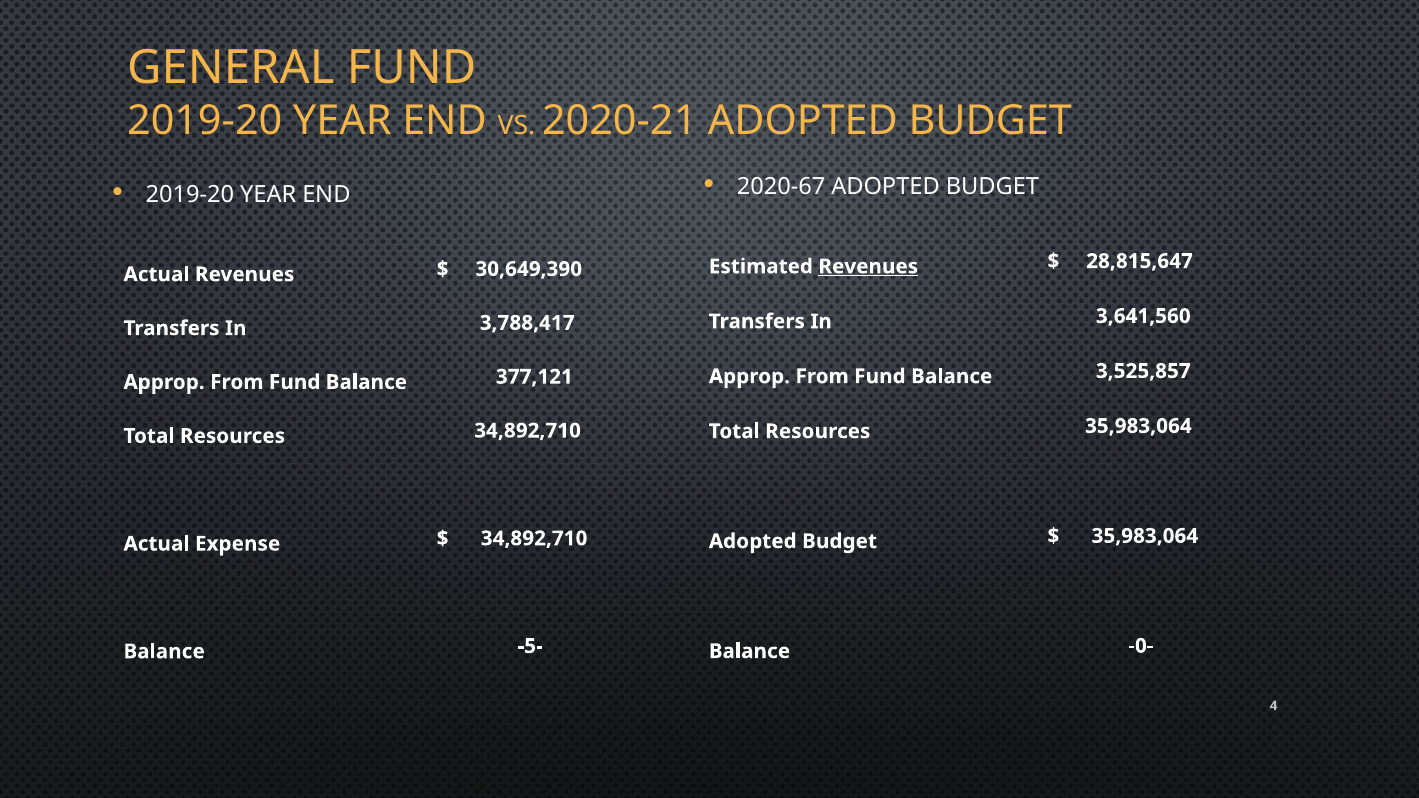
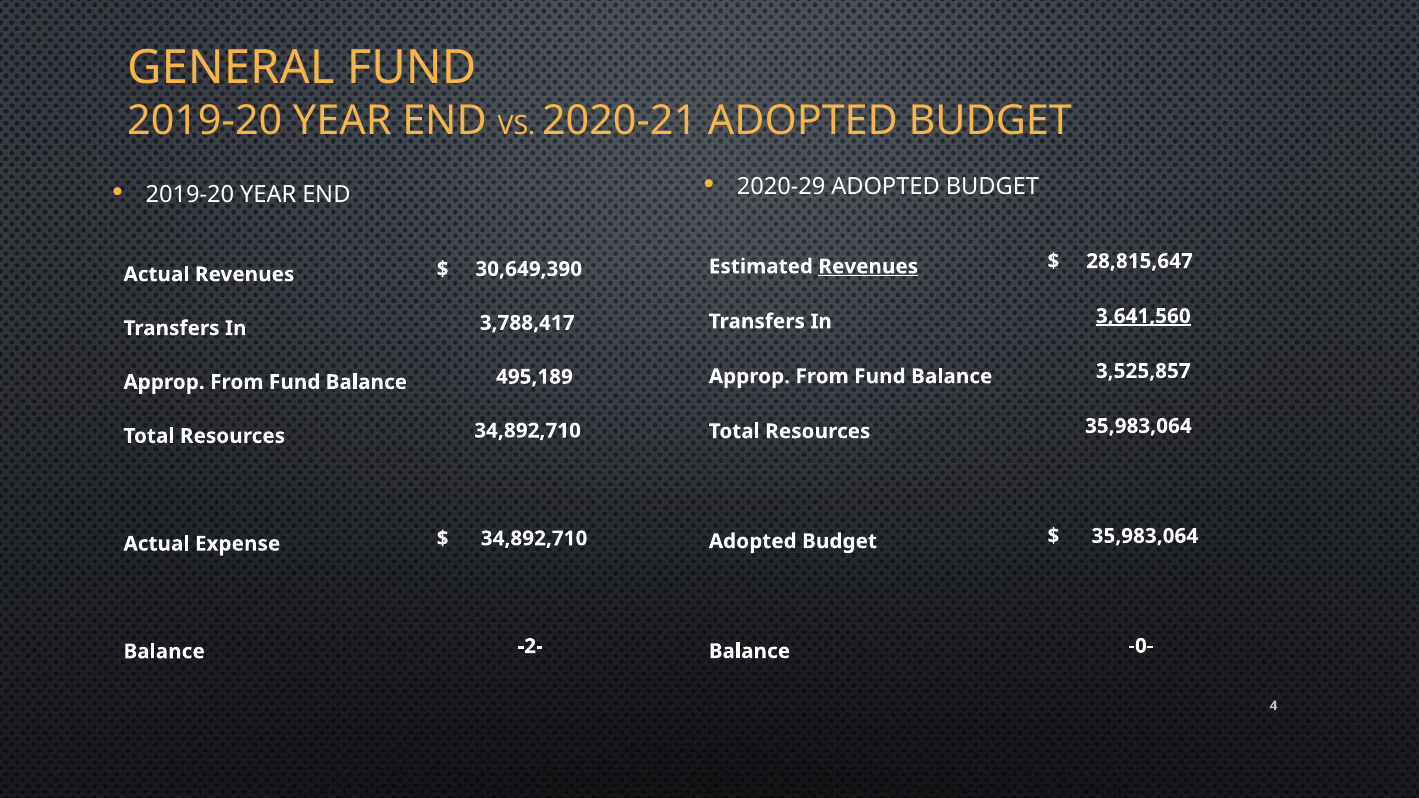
2020-67: 2020-67 -> 2020-29 (781, 187)
3,641,560 underline: none -> present (1143, 316)
377,121: 377,121 -> 495,189 (534, 377)
-5-: -5- -> -2- (530, 646)
